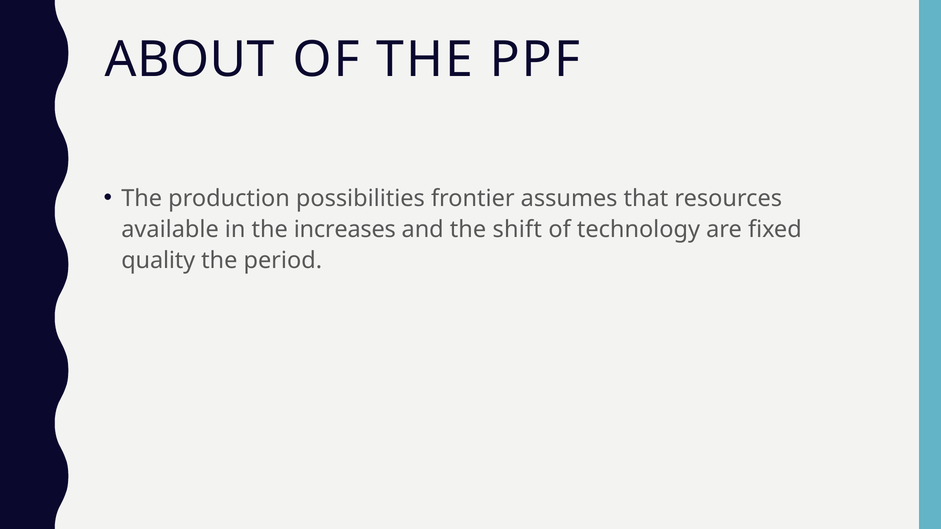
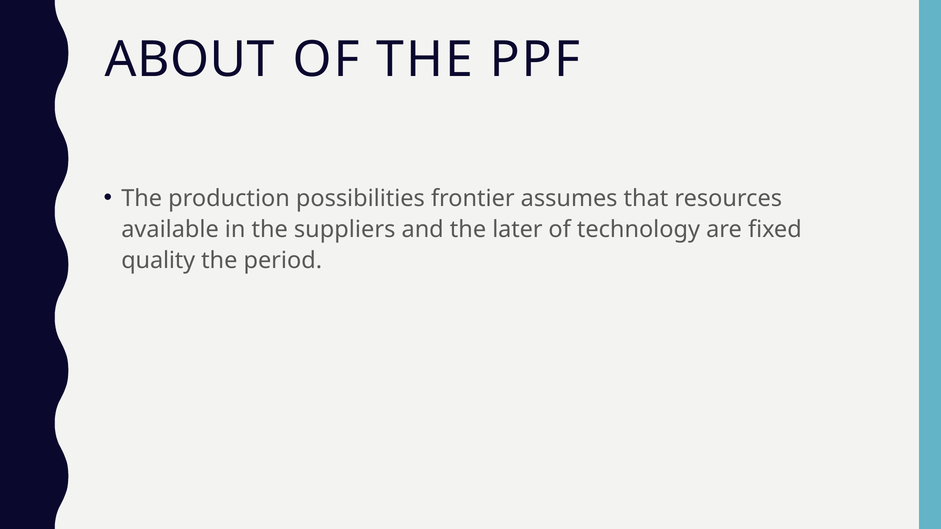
increases: increases -> suppliers (345, 230)
shift: shift -> later (517, 230)
